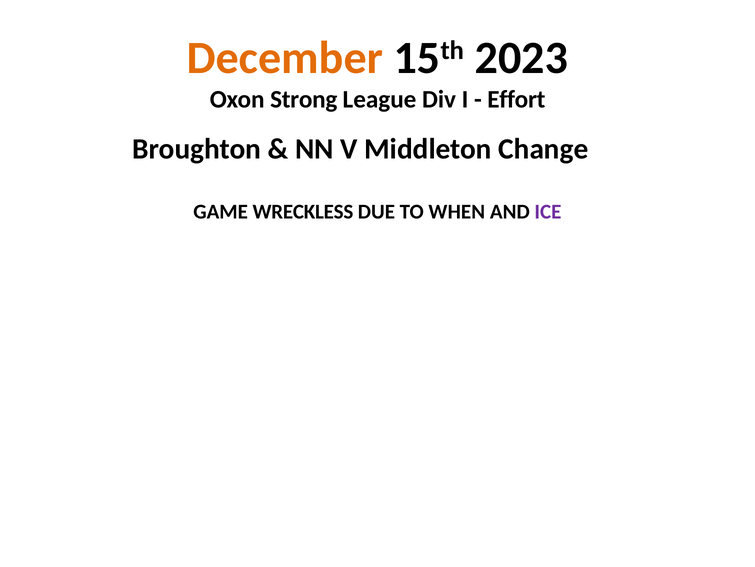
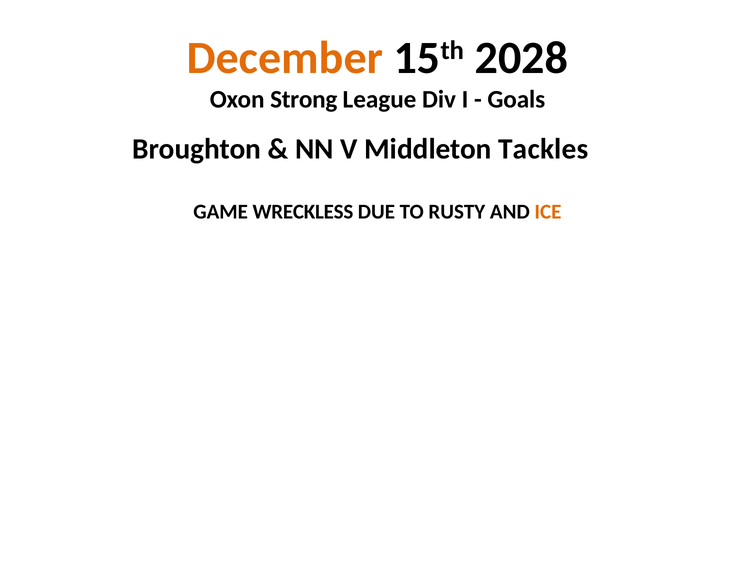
2023: 2023 -> 2028 (521, 58)
Effort: Effort -> Goals (516, 99)
Change: Change -> Tackles (543, 149)
WHEN: WHEN -> RUSTY (457, 211)
ICE colour: purple -> orange (548, 211)
